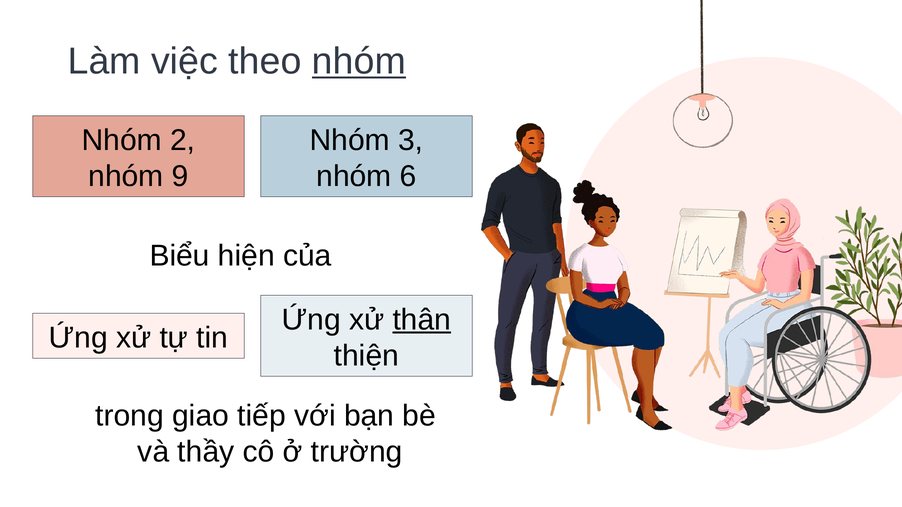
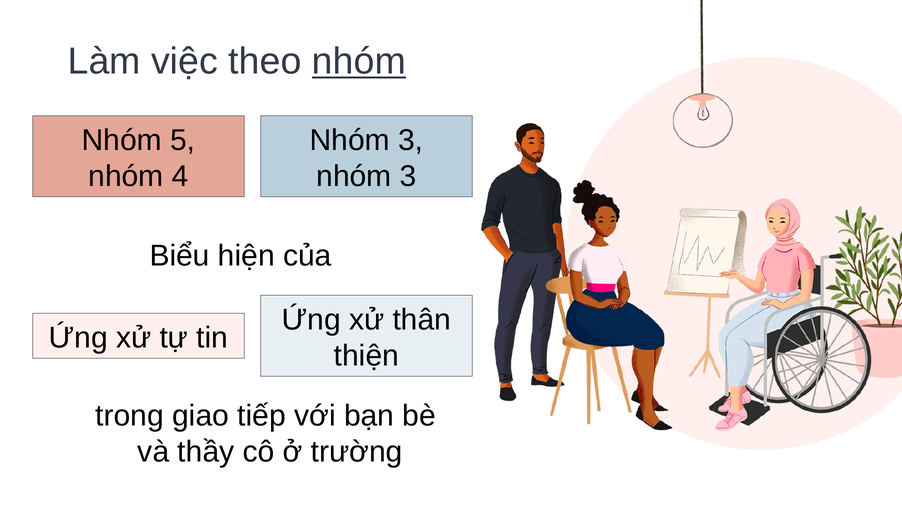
2: 2 -> 5 (183, 140)
9: 9 -> 4 (180, 177)
6: 6 -> 3 (408, 177)
thân underline: present -> none (422, 320)
